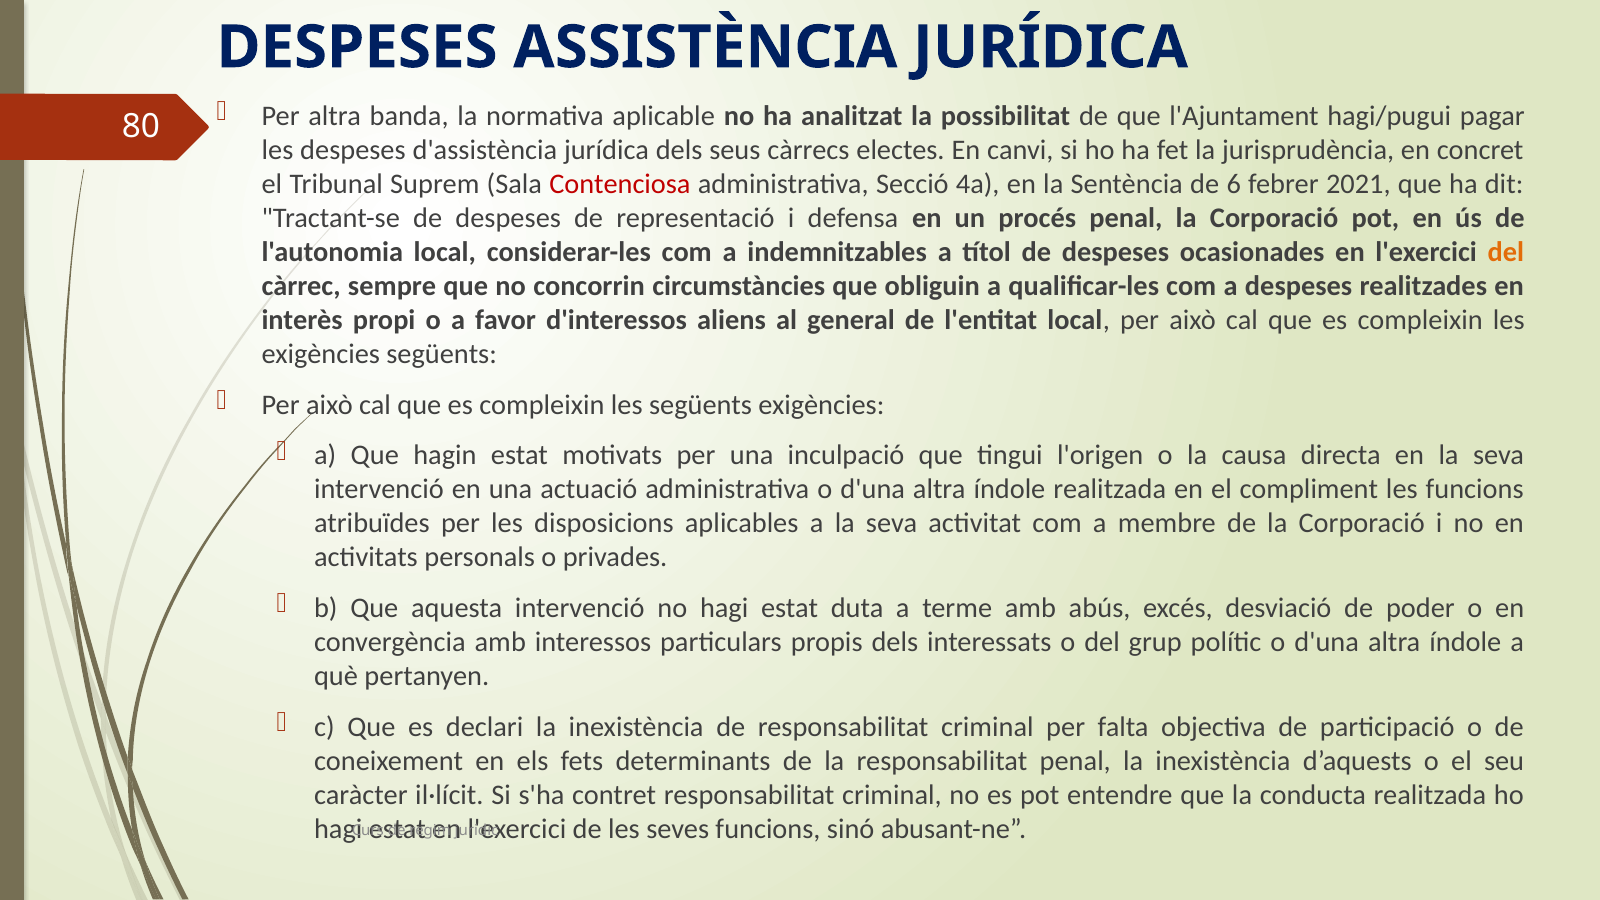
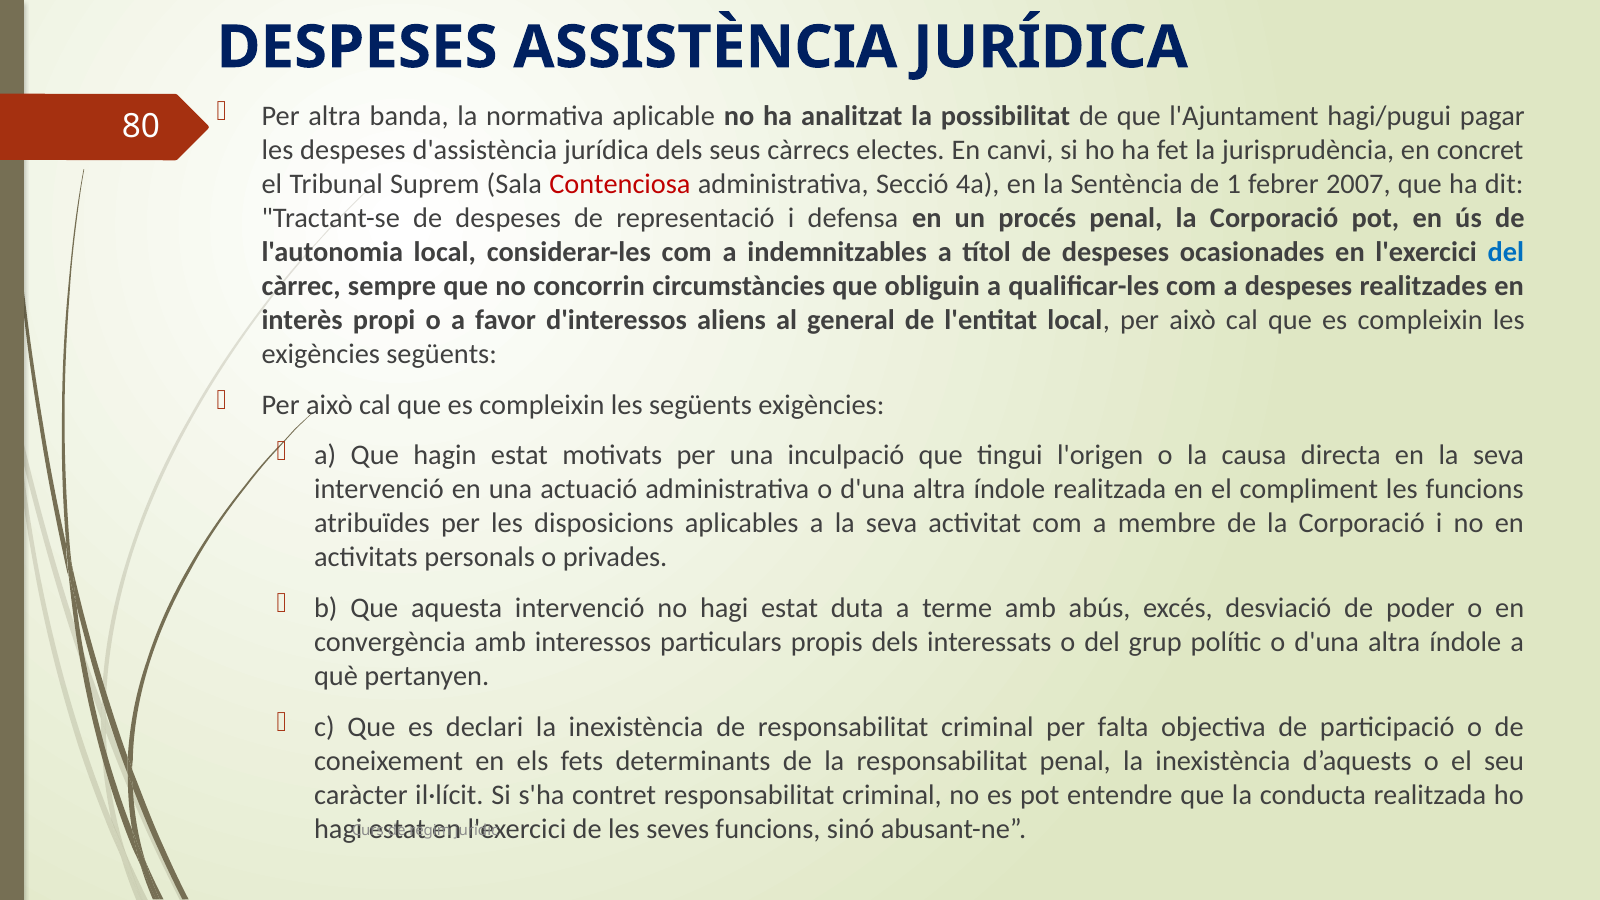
6: 6 -> 1 (1234, 184)
2021: 2021 -> 2007 (1358, 184)
del colour: orange -> blue (1506, 252)
